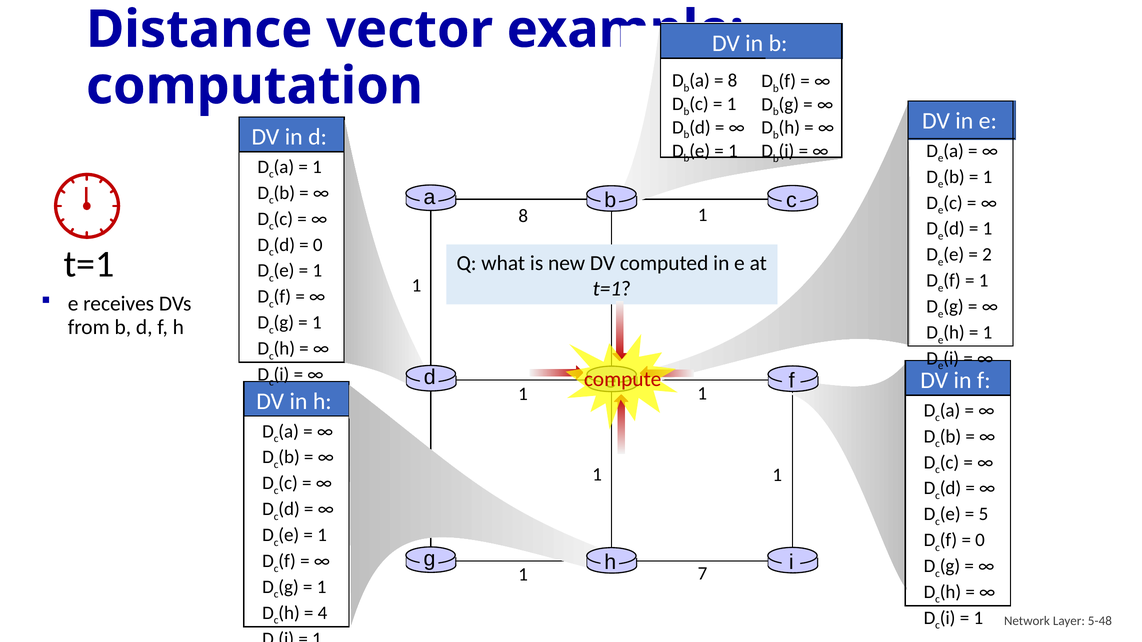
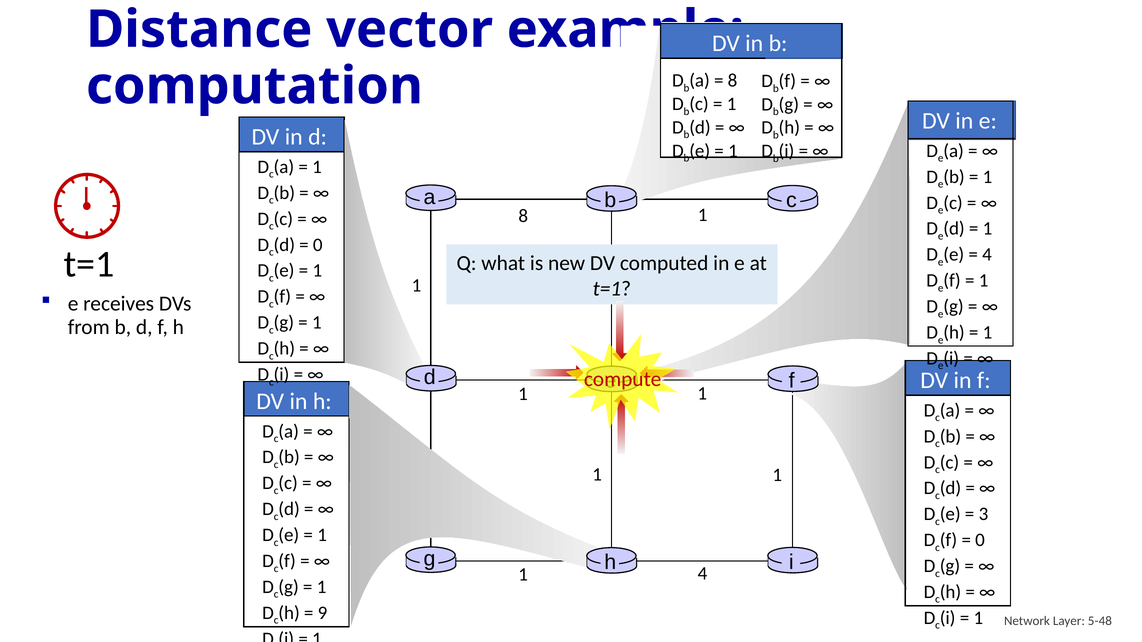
2: 2 -> 4 (987, 255)
5: 5 -> 3 (984, 514)
7: 7 -> 4 (702, 574)
4: 4 -> 9 (322, 613)
